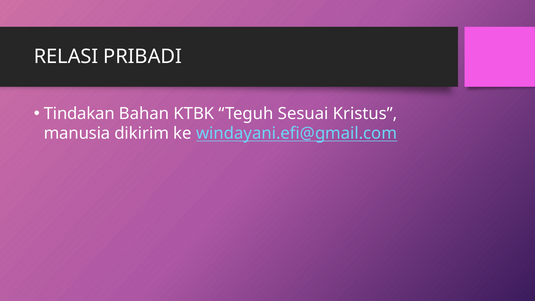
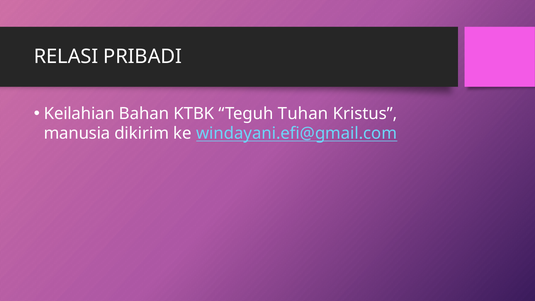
Tindakan: Tindakan -> Keilahian (79, 113)
Sesuai: Sesuai -> Tuhan (303, 113)
